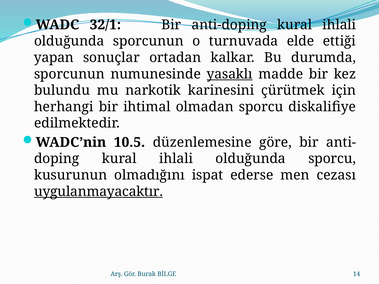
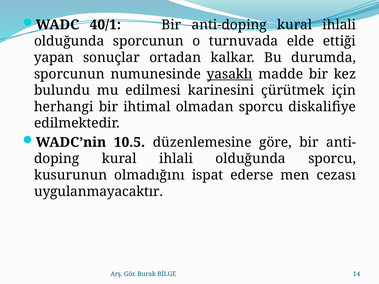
32/1: 32/1 -> 40/1 (105, 25)
narkotik: narkotik -> edilmesi (153, 90)
uygulanmayacaktır underline: present -> none (99, 192)
